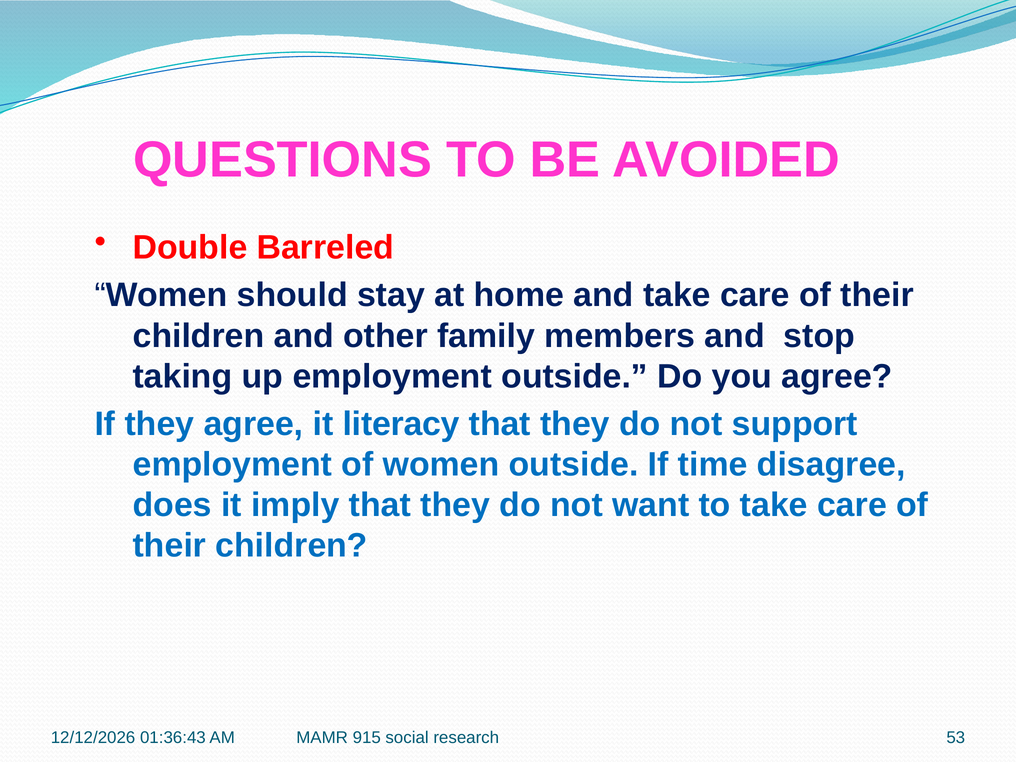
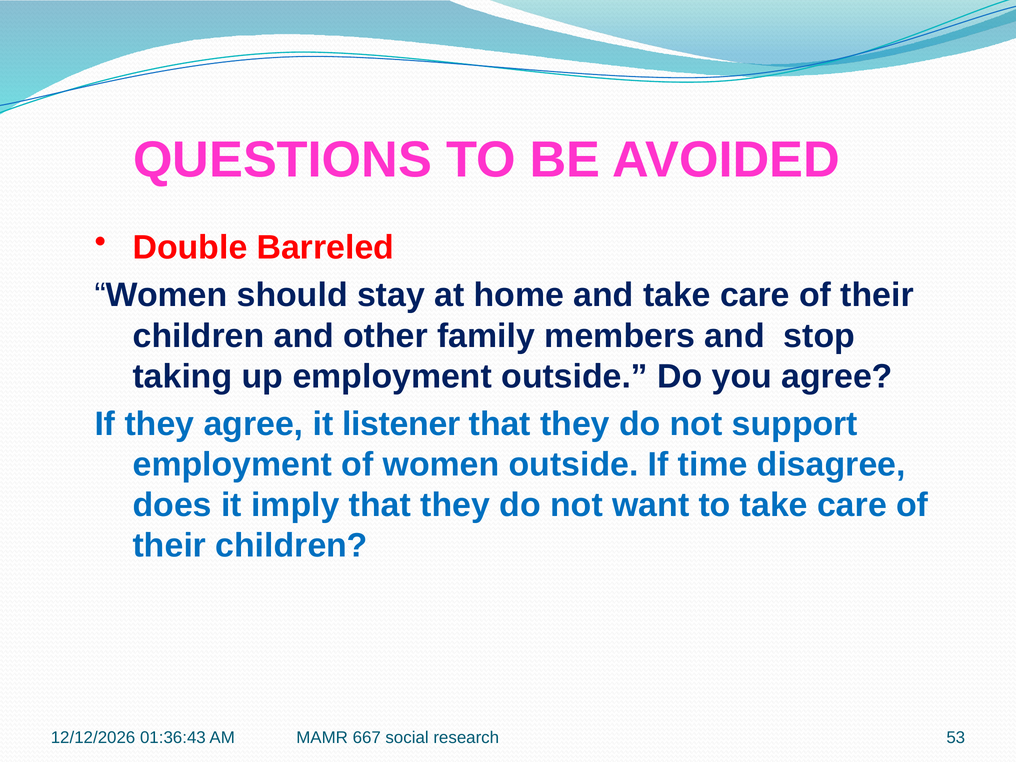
literacy: literacy -> listener (401, 424)
915: 915 -> 667 (367, 738)
